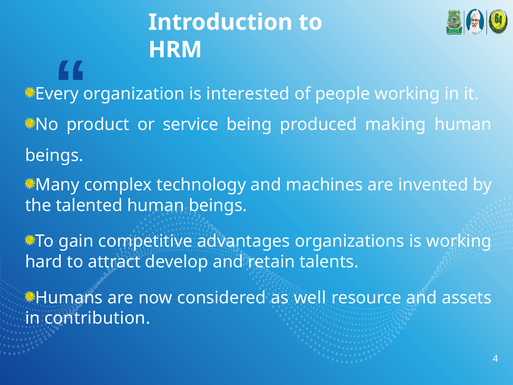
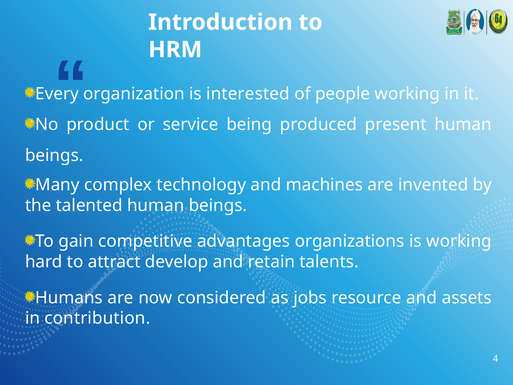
making: making -> present (396, 124)
well: well -> jobs (310, 298)
